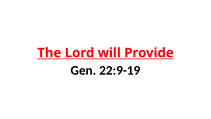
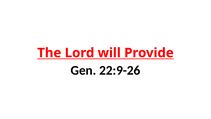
22:9-19: 22:9-19 -> 22:9-26 (120, 70)
